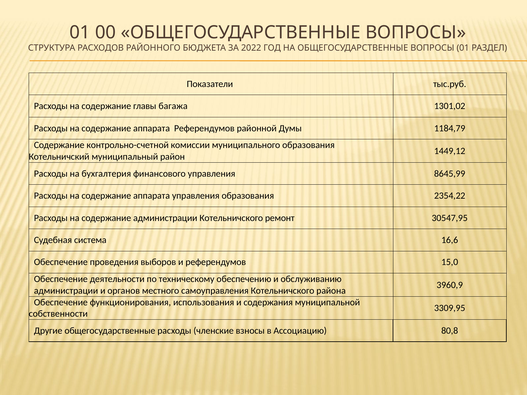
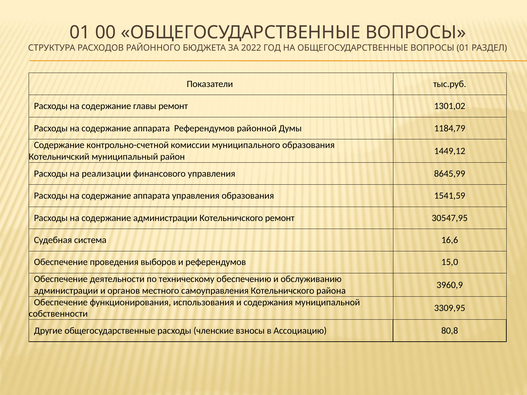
главы багажа: багажа -> ремонт (173, 106)
бухгалтерия: бухгалтерия -> реализации (106, 174)
2354,22: 2354,22 -> 1541,59 (450, 196)
